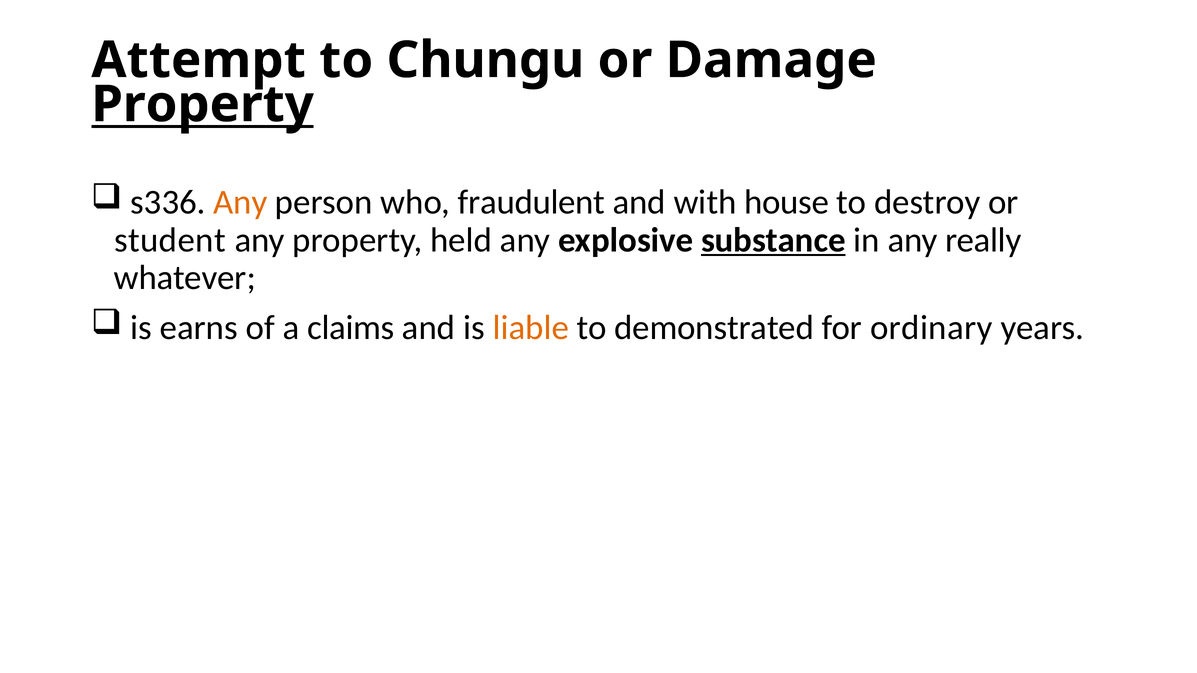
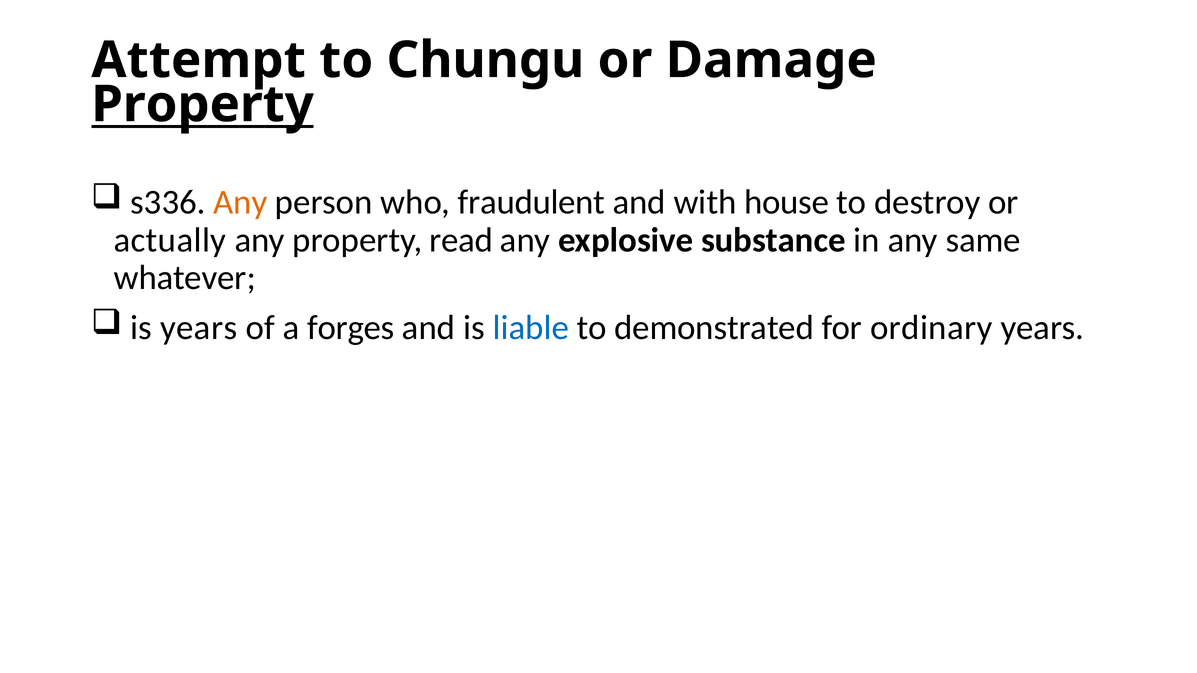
student: student -> actually (170, 240)
held: held -> read (461, 240)
substance underline: present -> none (773, 240)
really: really -> same (983, 240)
is earns: earns -> years (199, 328)
claims: claims -> forges (351, 328)
liable colour: orange -> blue (531, 328)
